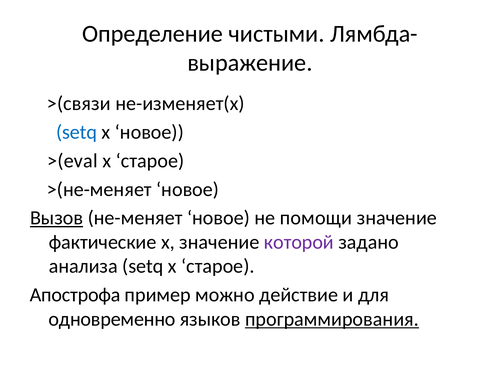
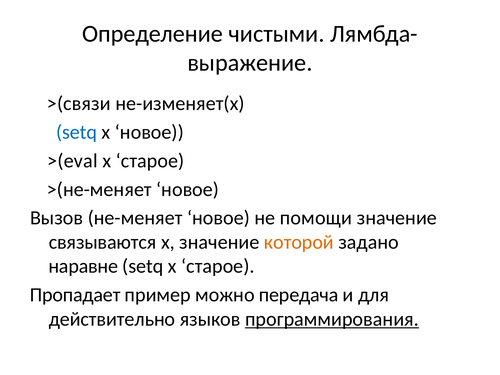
Вызов underline: present -> none (57, 218)
фактические: фактические -> связываются (103, 242)
которой colour: purple -> orange (299, 242)
анализа: анализа -> наравне (83, 266)
Апострофа: Апострофа -> Пропадает (75, 295)
действие: действие -> передача (299, 295)
одновременно: одновременно -> действительно (112, 319)
